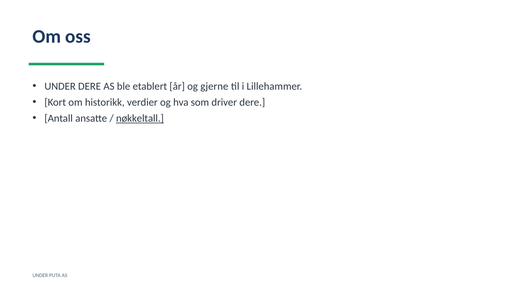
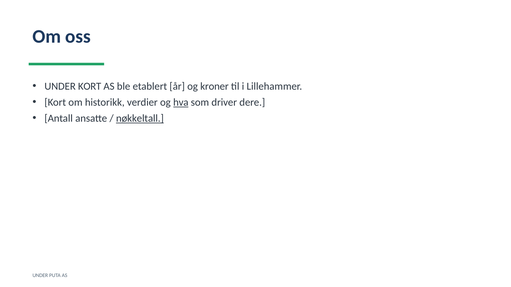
UNDER DERE: DERE -> KORT (90, 87)
gjerne: gjerne -> kroner (214, 87)
hva underline: none -> present (181, 103)
